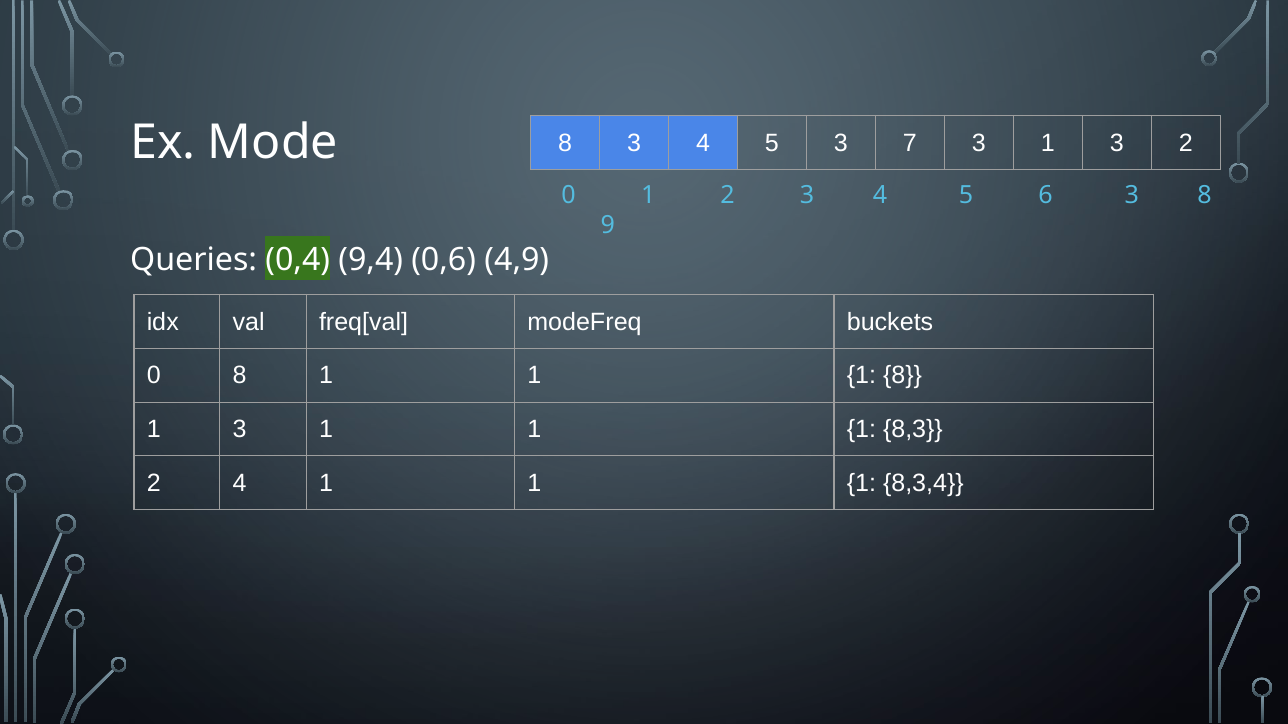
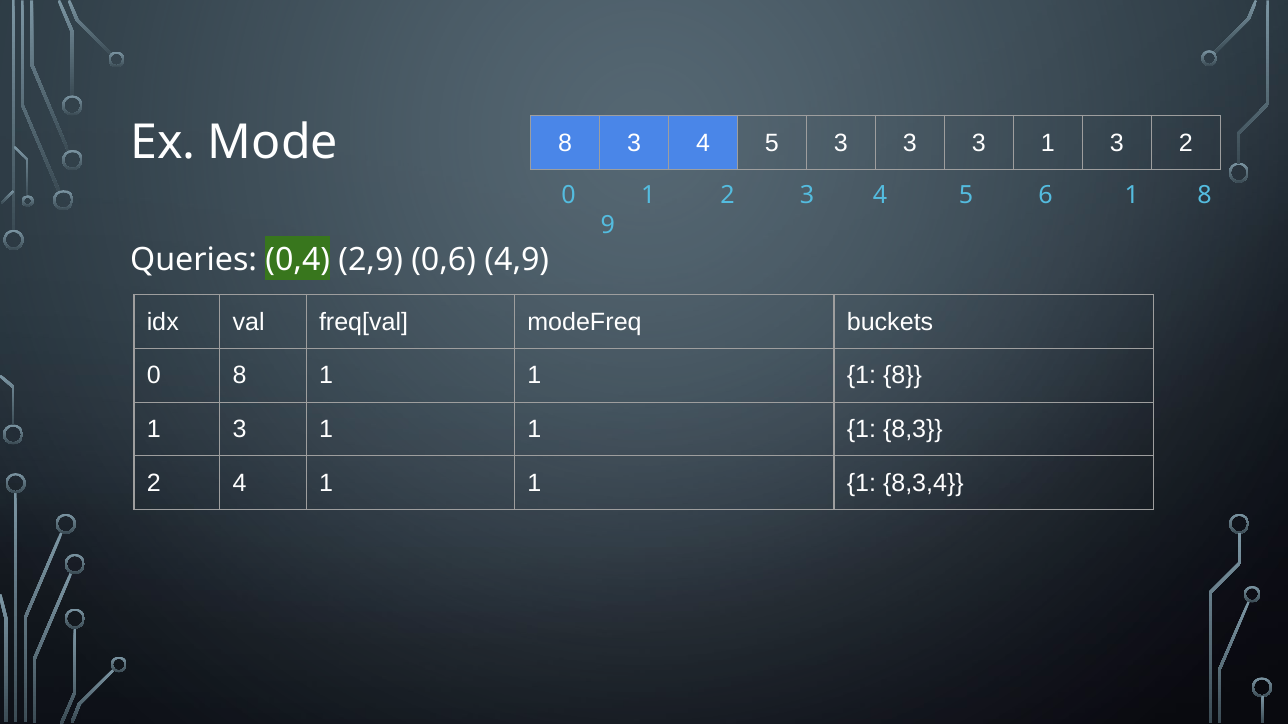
5 3 7: 7 -> 3 (910, 143)
6 3: 3 -> 1 (1132, 195)
9,4: 9,4 -> 2,9 (371, 260)
